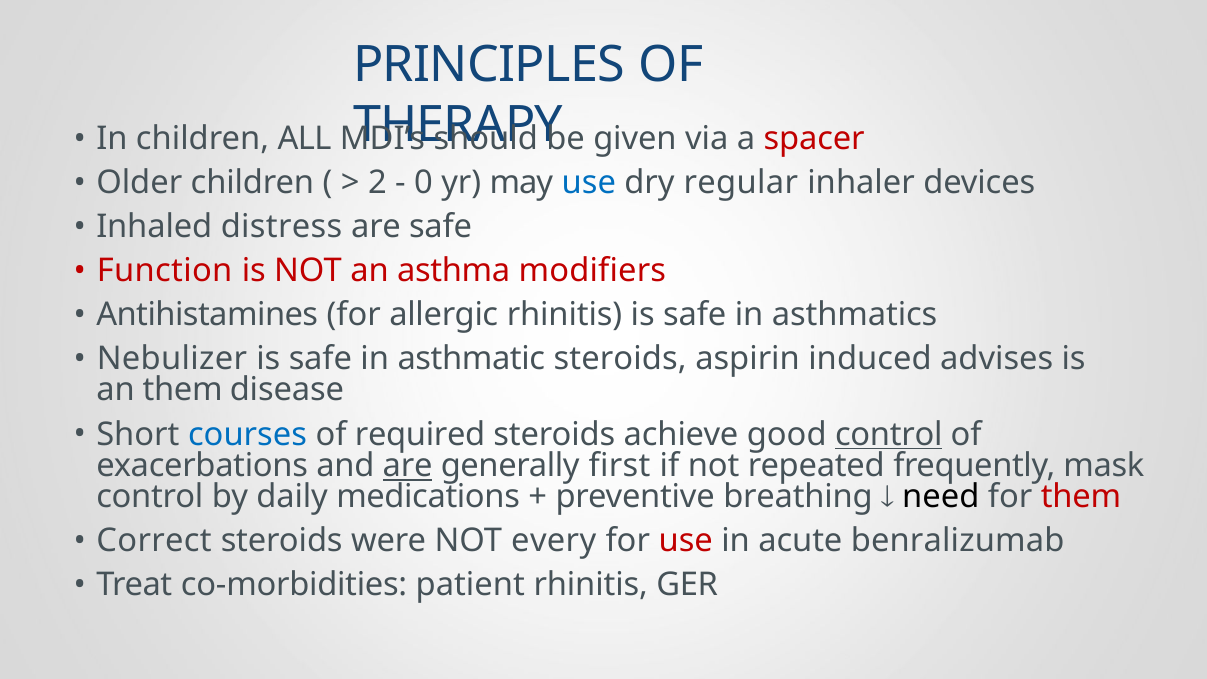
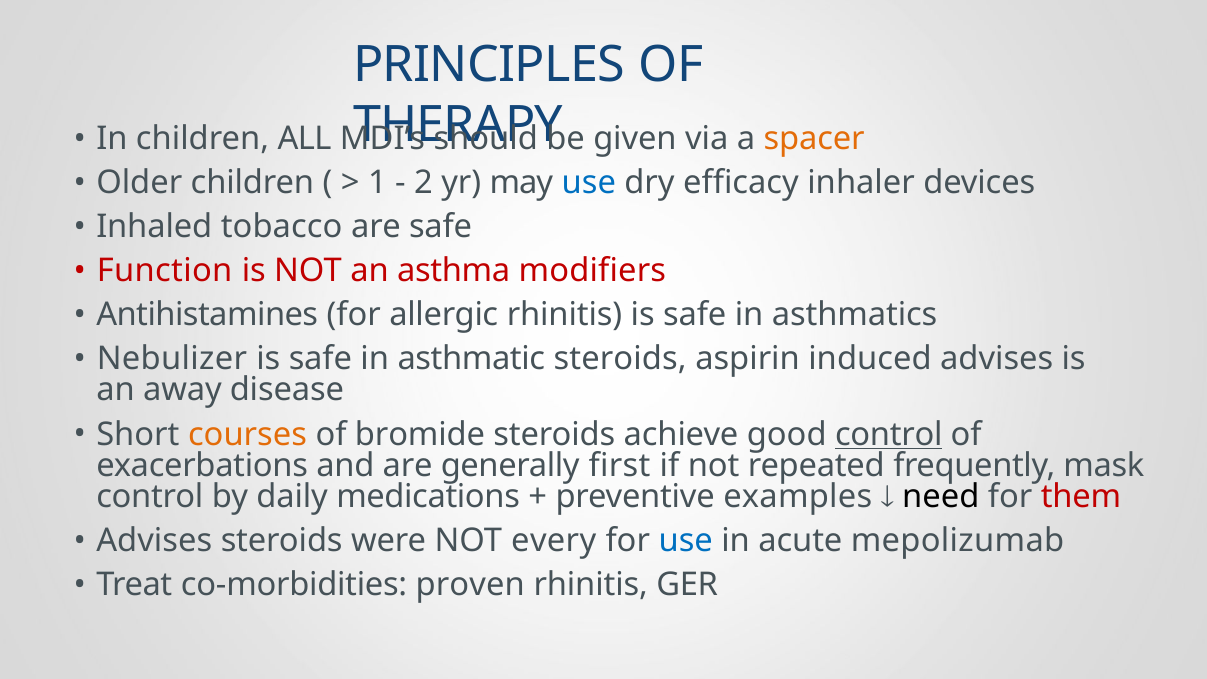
spacer colour: red -> orange (814, 139)
2: 2 -> 1 (377, 183)
0: 0 -> 2 (423, 183)
regular: regular -> efficacy (741, 183)
distress: distress -> tobacco (282, 227)
an them: them -> away (183, 390)
courses colour: blue -> orange (247, 434)
required: required -> bromide (420, 434)
are underline: present -> none (408, 466)
breathing: breathing -> examples (798, 497)
Correct: Correct -> Advises (154, 541)
use colour: red -> blue (686, 541)
benralizumab: benralizumab -> mepolizumab (958, 541)
patient: patient -> proven (470, 585)
